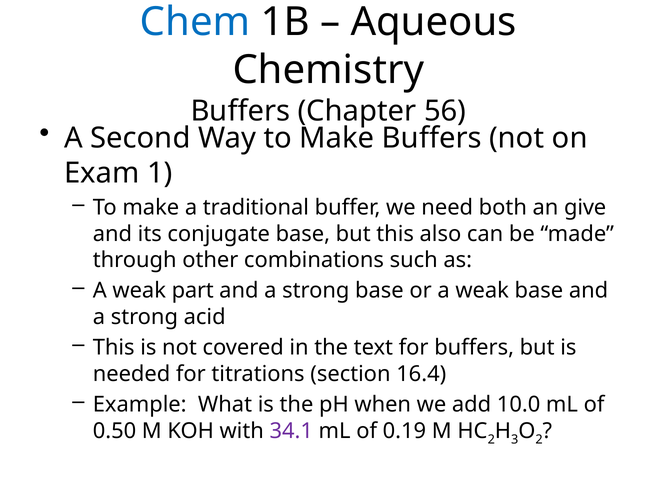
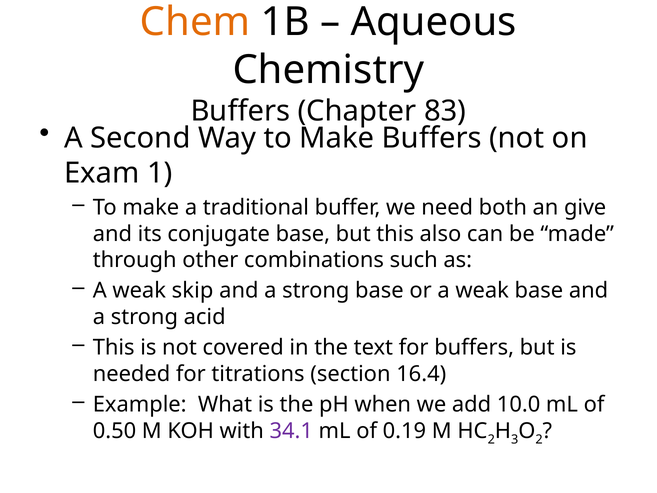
Chem colour: blue -> orange (195, 22)
56: 56 -> 83 (445, 111)
part: part -> skip (193, 291)
